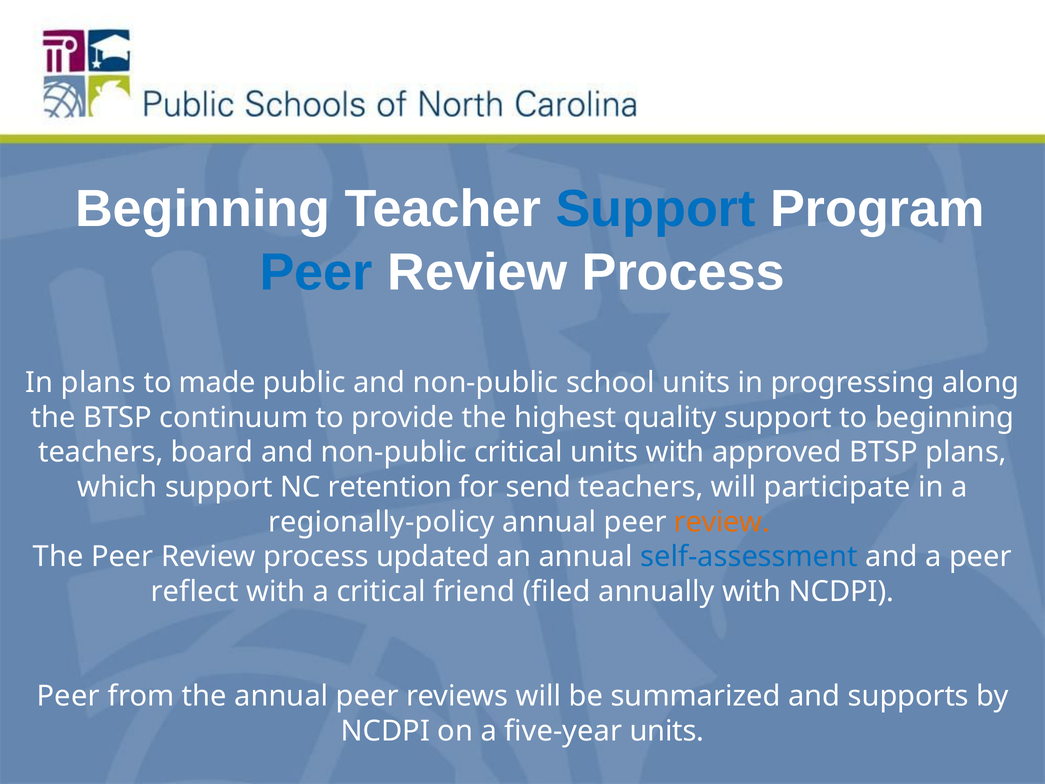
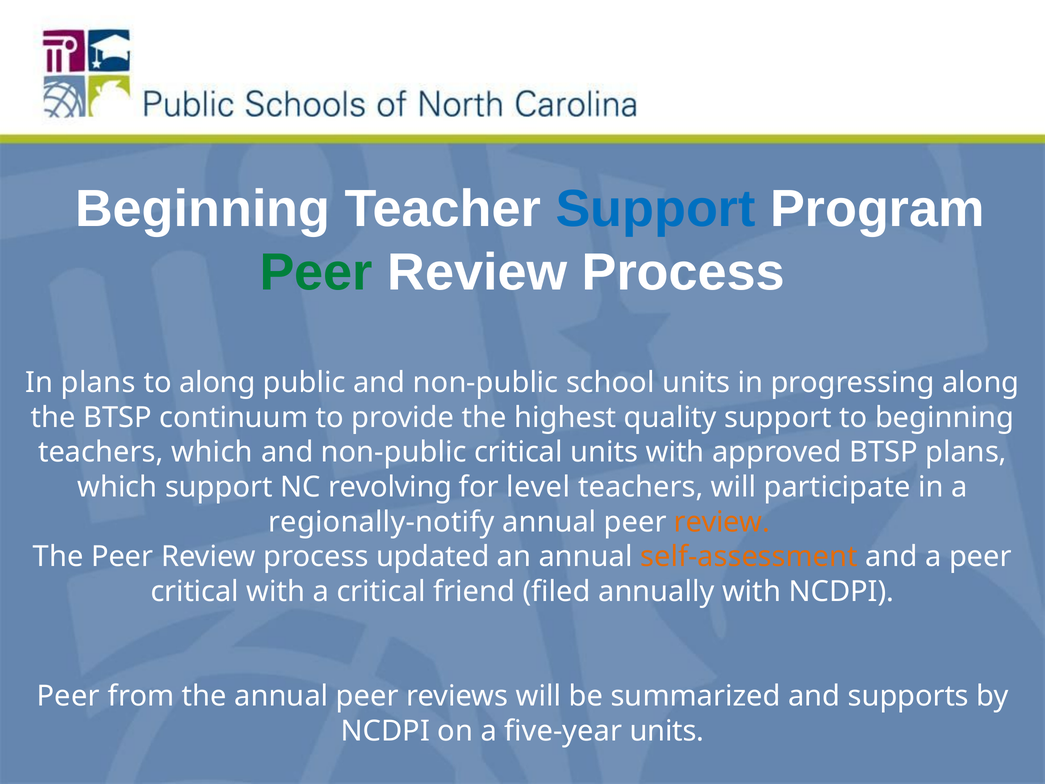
Peer colour: blue -> green (316, 273)
to made: made -> along (217, 382)
teachers board: board -> which (212, 452)
retention: retention -> revolving (390, 487)
send: send -> level (538, 487)
regionally-policy: regionally-policy -> regionally-notify (381, 522)
self-assessment colour: blue -> orange (749, 557)
reflect: reflect -> critical (195, 592)
